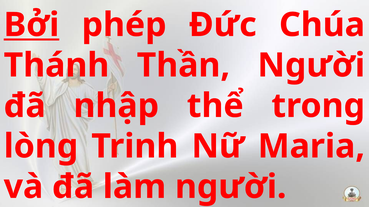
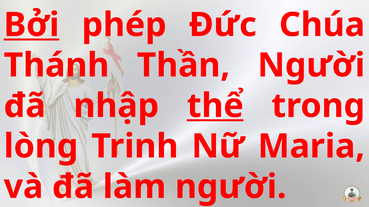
thể underline: none -> present (215, 106)
